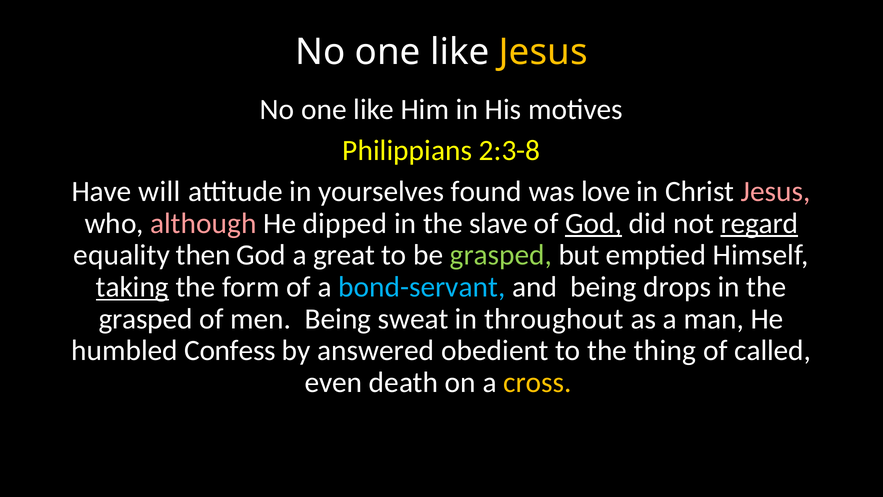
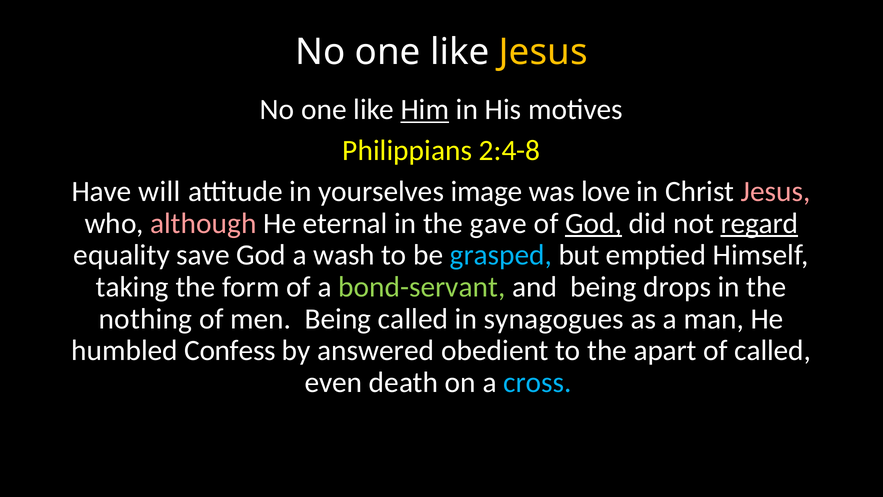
Him underline: none -> present (425, 109)
2:3-8: 2:3-8 -> 2:4-8 (510, 150)
found: found -> image (487, 191)
dipped: dipped -> eternal (345, 223)
slave: slave -> gave (498, 223)
then: then -> save (203, 255)
great: great -> wash (344, 255)
grasped colour: light green -> light blue (501, 255)
taking underline: present -> none (132, 287)
bond-servant colour: light blue -> light green (422, 287)
grasped: grasped -> nothing (145, 319)
Being sweat: sweat -> called (413, 319)
throughout: throughout -> synagogues (554, 319)
thing: thing -> apart (665, 351)
cross colour: yellow -> light blue (537, 382)
